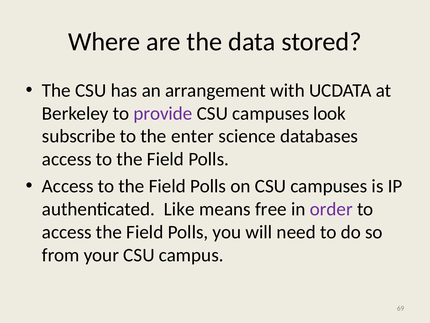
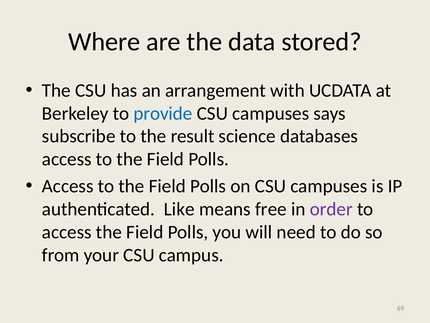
provide colour: purple -> blue (163, 113)
look: look -> says (330, 113)
enter: enter -> result (193, 136)
